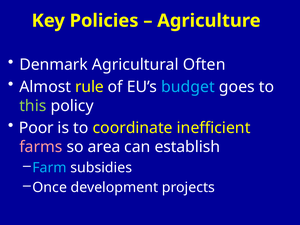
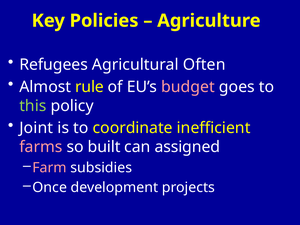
Denmark: Denmark -> Refugees (54, 65)
budget colour: light blue -> pink (188, 87)
Poor: Poor -> Joint (36, 128)
area: area -> built (104, 147)
establish: establish -> assigned (187, 147)
Farm colour: light blue -> pink (50, 168)
